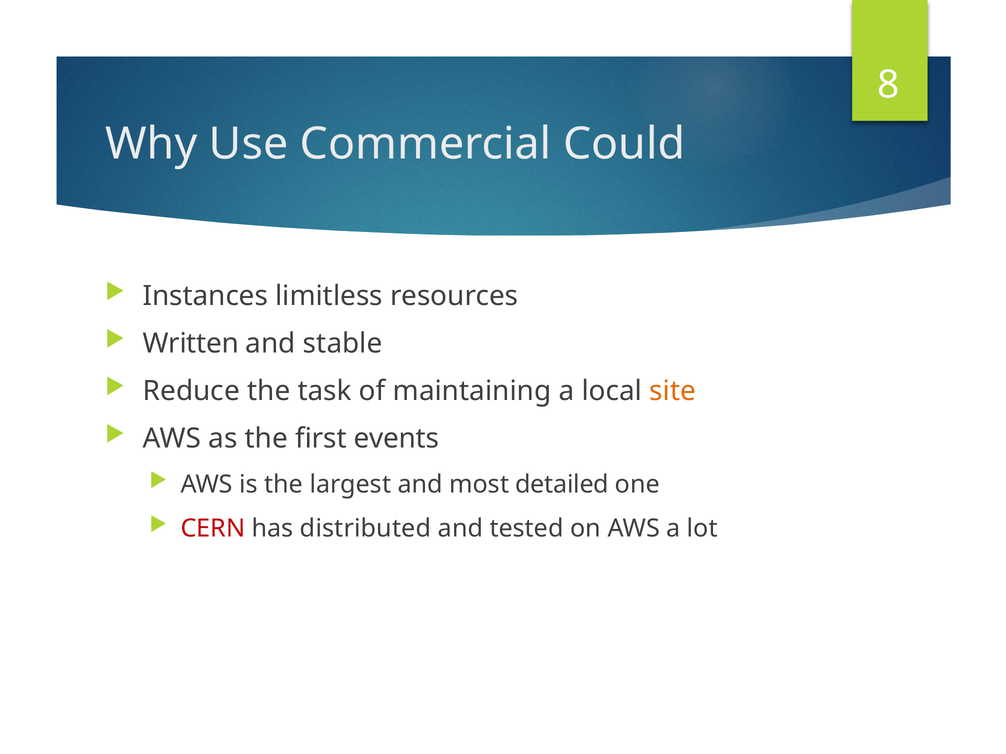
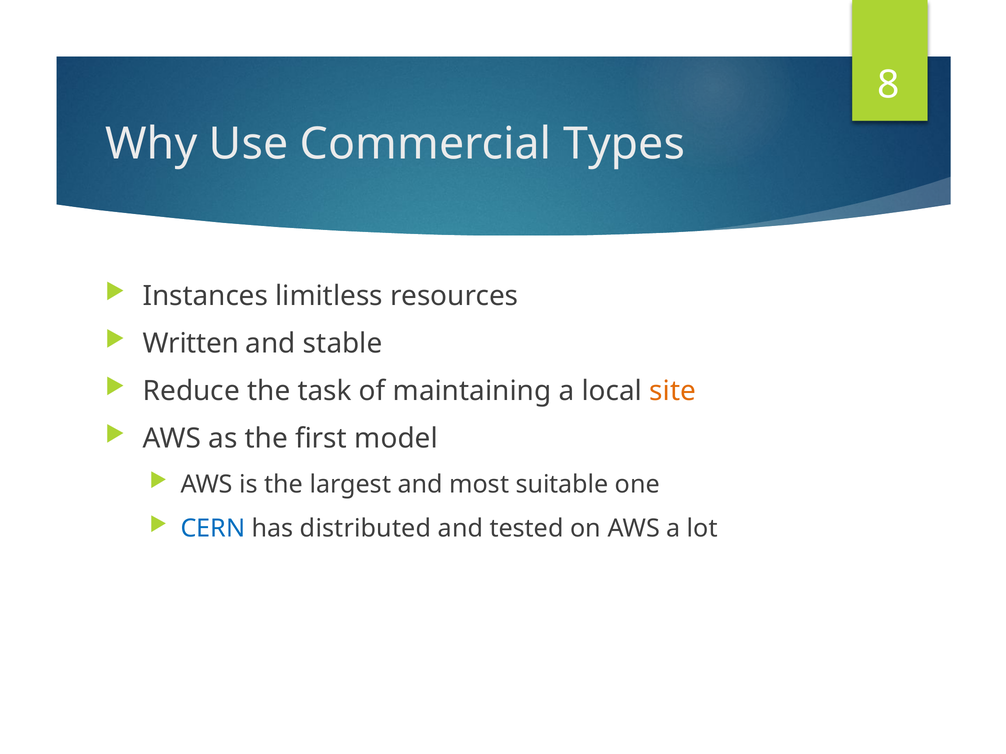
Could: Could -> Types (624, 144)
events: events -> model (396, 439)
detailed: detailed -> suitable (562, 485)
CERN colour: red -> blue (213, 529)
